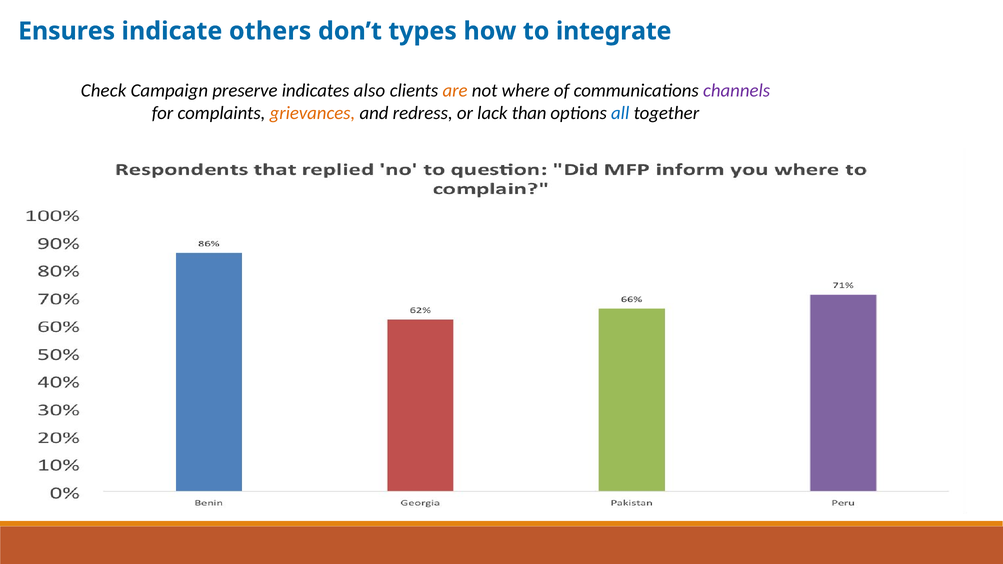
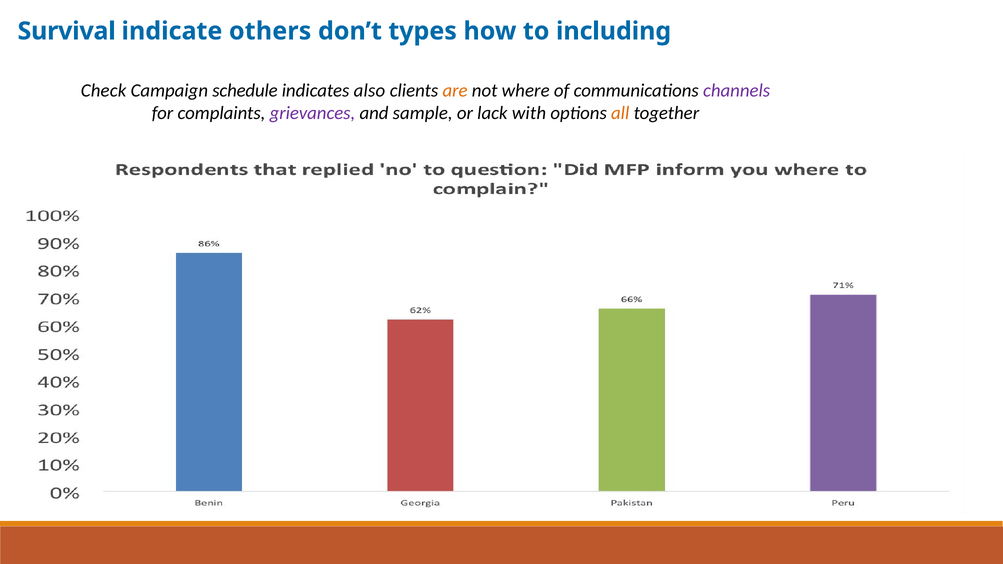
Ensures: Ensures -> Survival (67, 31)
integrate: integrate -> including (614, 31)
preserve: preserve -> schedule (245, 91)
grievances colour: orange -> purple (312, 113)
redress: redress -> sample (423, 113)
than: than -> with (529, 113)
all colour: blue -> orange (620, 113)
